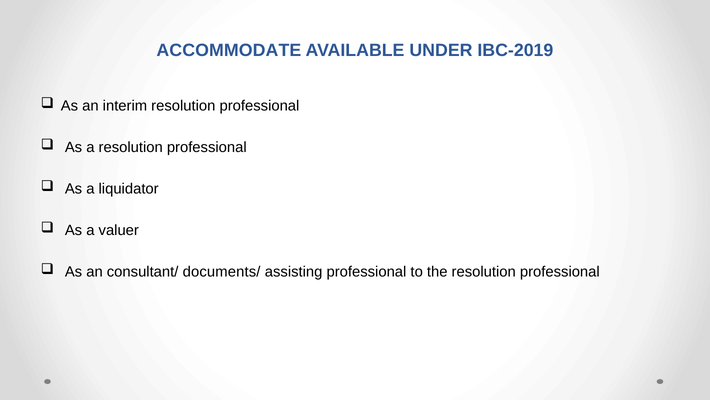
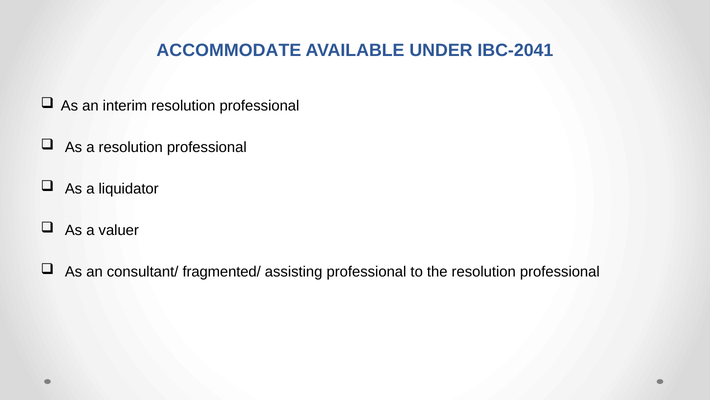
IBC-2019: IBC-2019 -> IBC-2041 (515, 50)
documents/: documents/ -> fragmented/ (222, 271)
